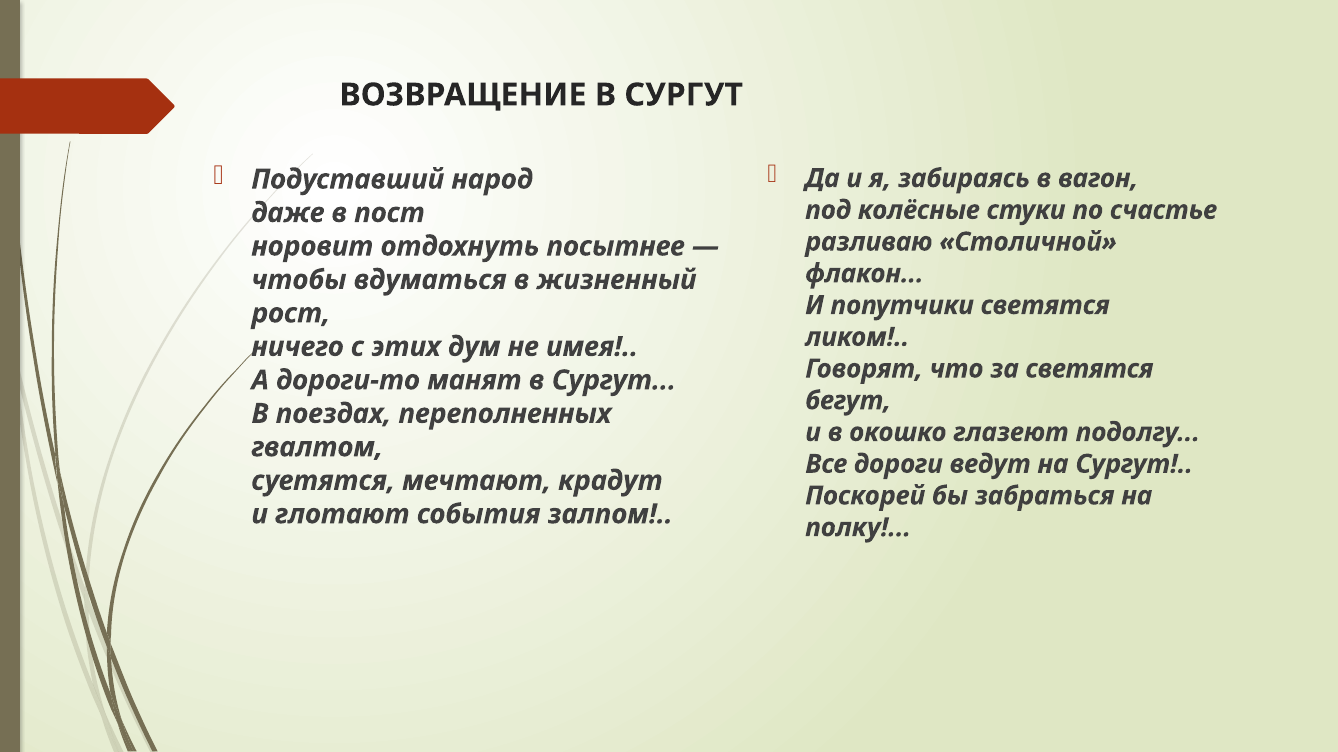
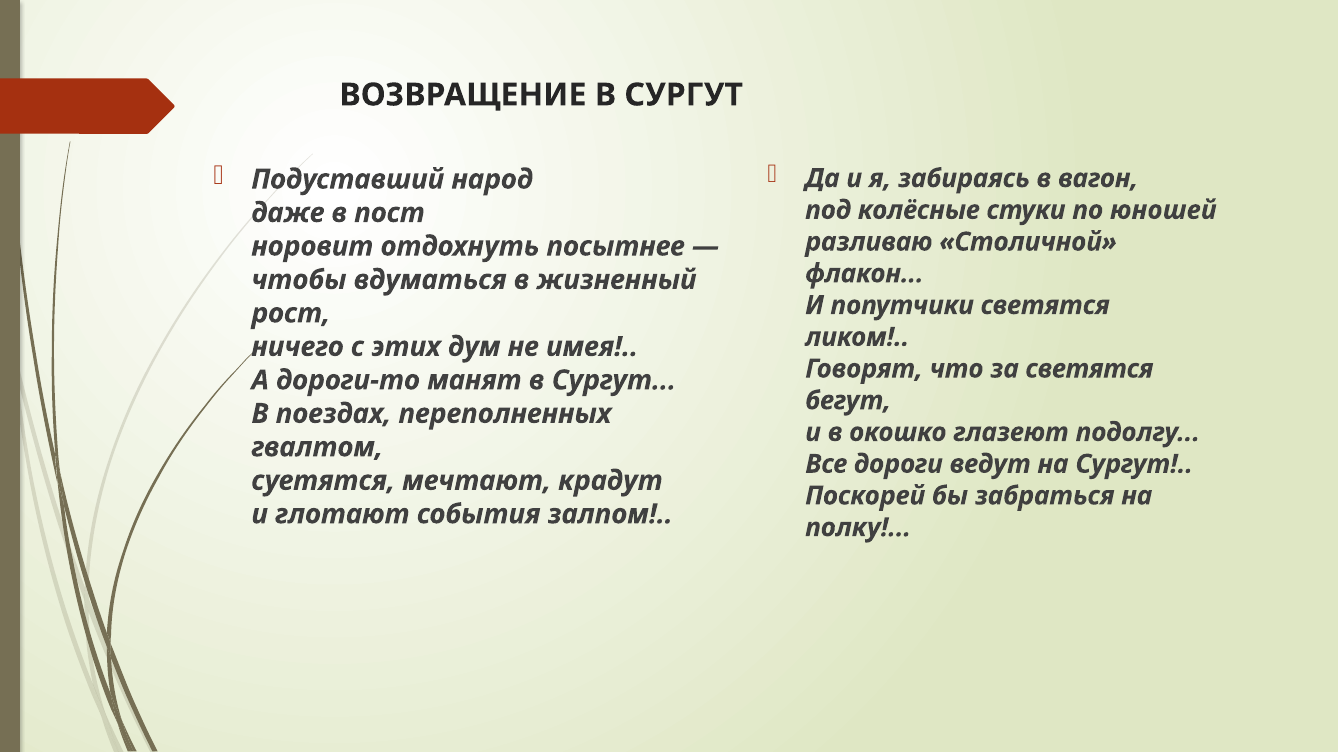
счастье: счастье -> юношей (1163, 210)
